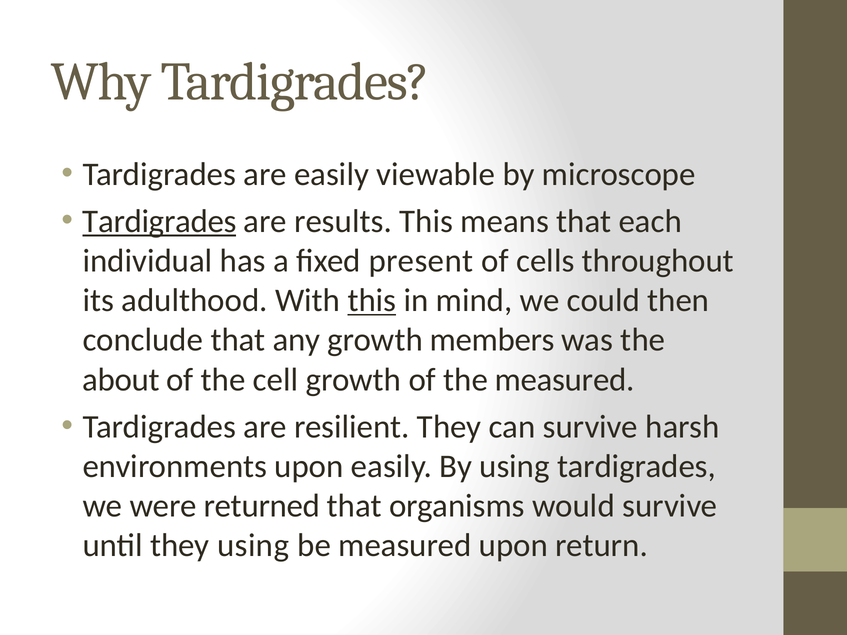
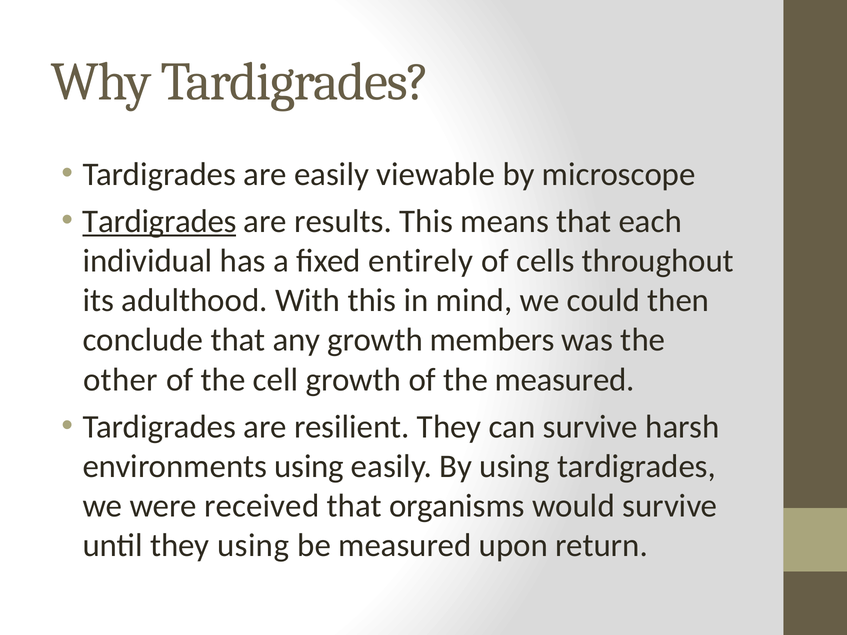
present: present -> entirely (421, 261)
this underline: present -> none (372, 301)
about: about -> other (120, 380)
environments upon: upon -> using (309, 466)
returned: returned -> received (262, 506)
